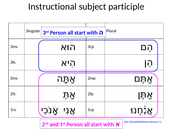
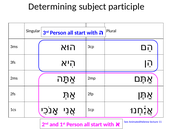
Instructional: Instructional -> Determining (52, 7)
